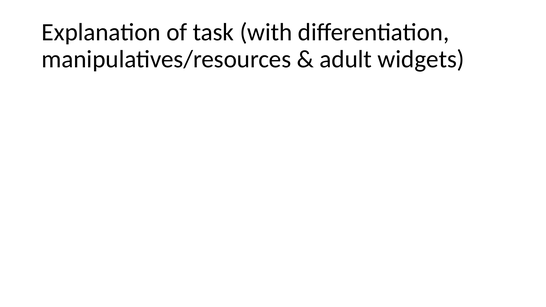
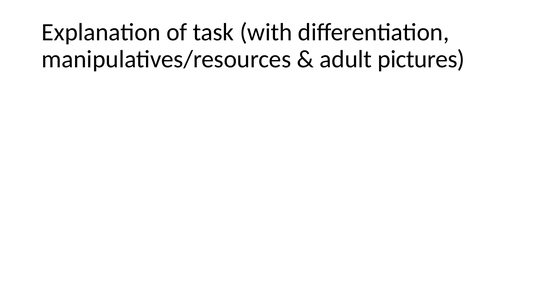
widgets: widgets -> pictures (421, 59)
